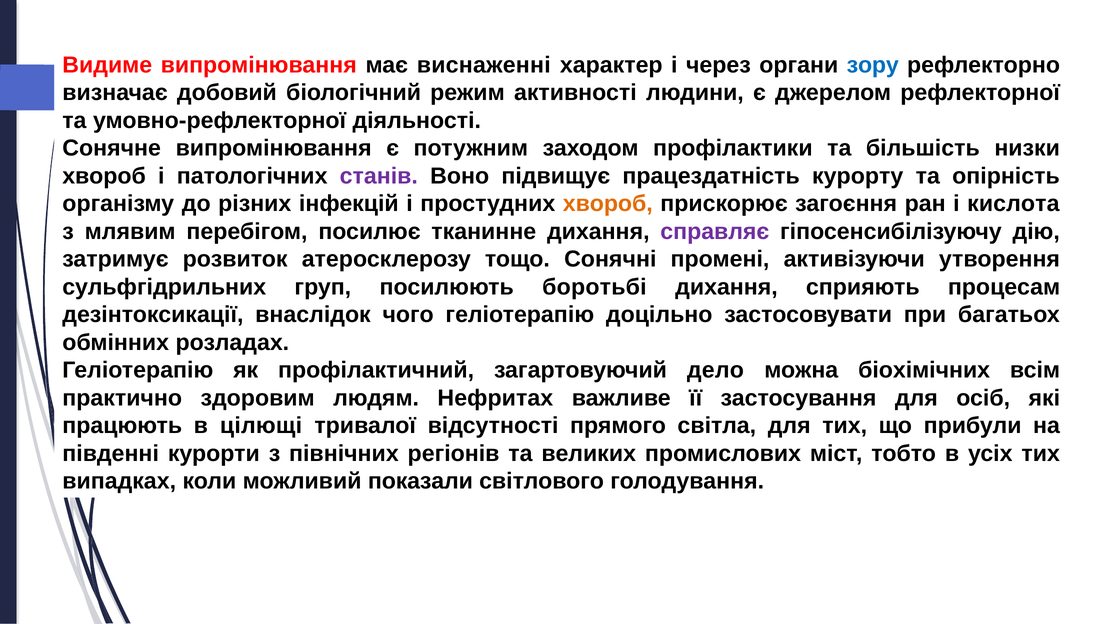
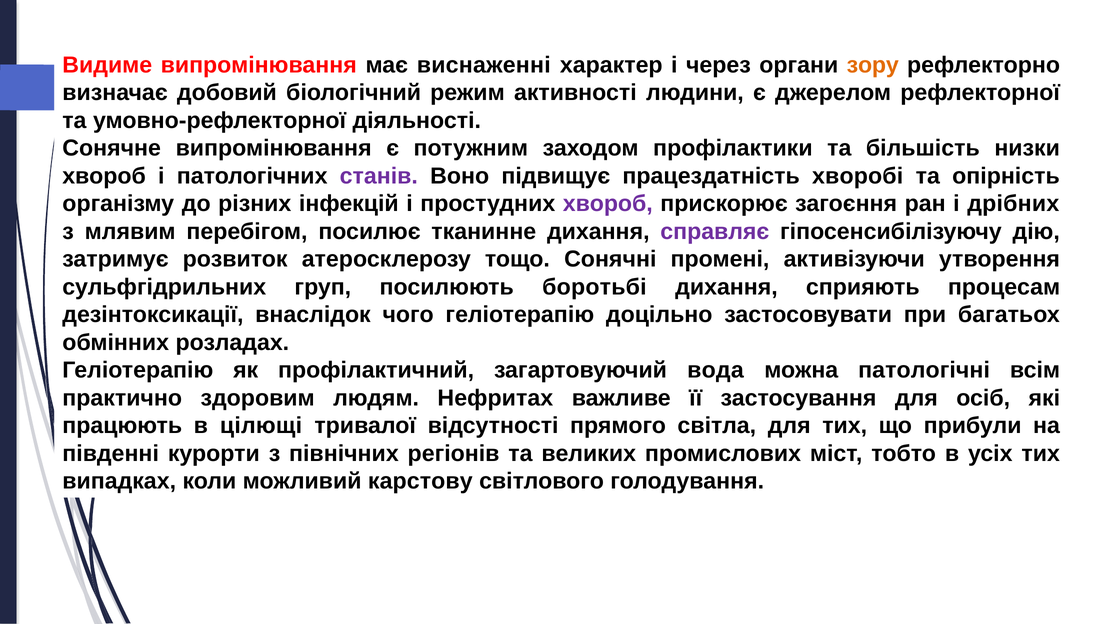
зору colour: blue -> orange (873, 65)
курорту: курорту -> хворобі (858, 176)
хвороб colour: orange -> purple (608, 204)
кислота: кислота -> дрібних (1013, 204)
дело: дело -> вода (715, 370)
біохімічних: біохімічних -> патологічні (924, 370)
показали: показали -> карстову (420, 482)
